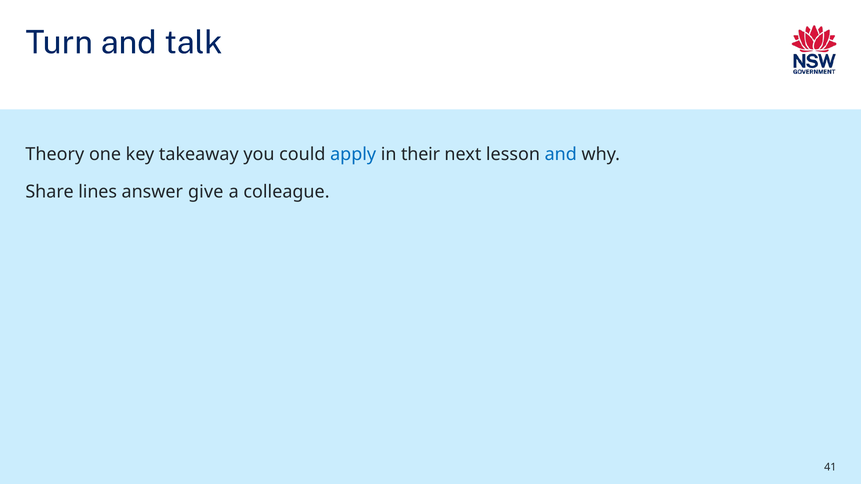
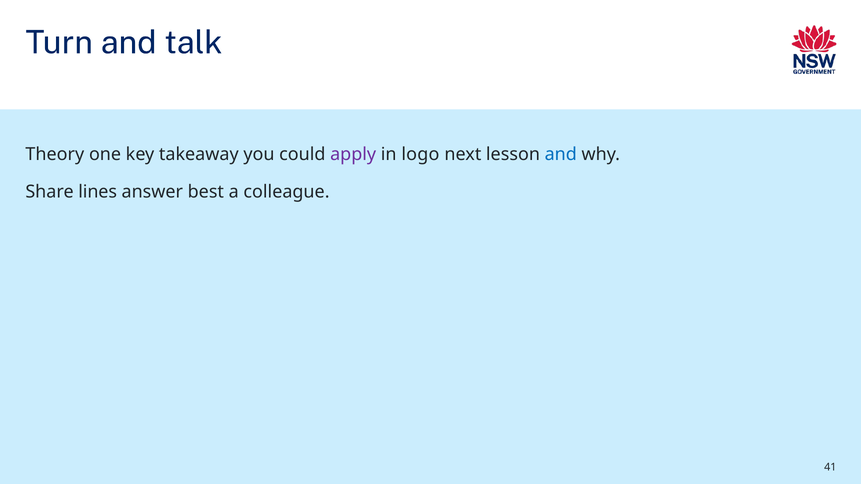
apply colour: blue -> purple (353, 154)
their: their -> logo (420, 154)
give: give -> best (206, 192)
